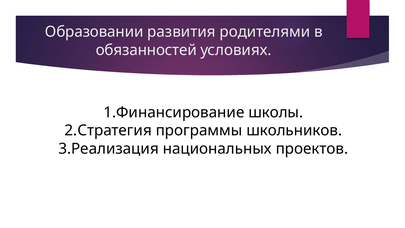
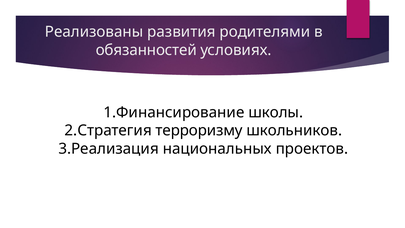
Образовании: Образовании -> Реализованы (94, 32)
программы: программы -> терроризму (199, 131)
